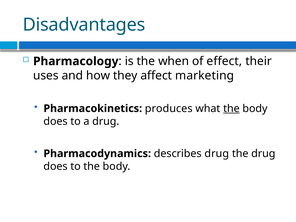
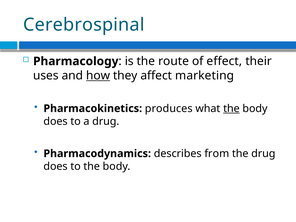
Disadvantages: Disadvantages -> Cerebrospinal (84, 25)
when: when -> route (174, 61)
how underline: none -> present (98, 76)
describes drug: drug -> from (217, 154)
